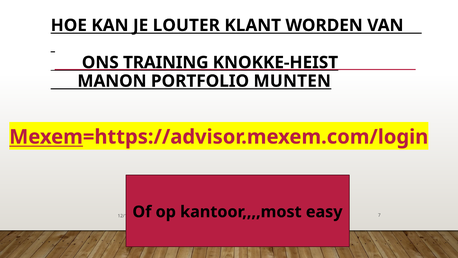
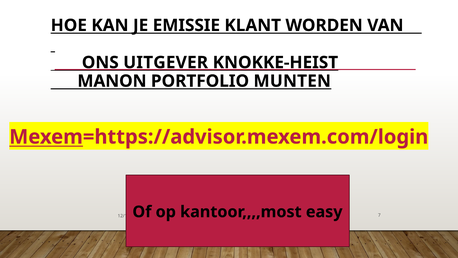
LOUTER: LOUTER -> EMISSIE (186, 25)
TRAINING: TRAINING -> UITGEVER (166, 62)
